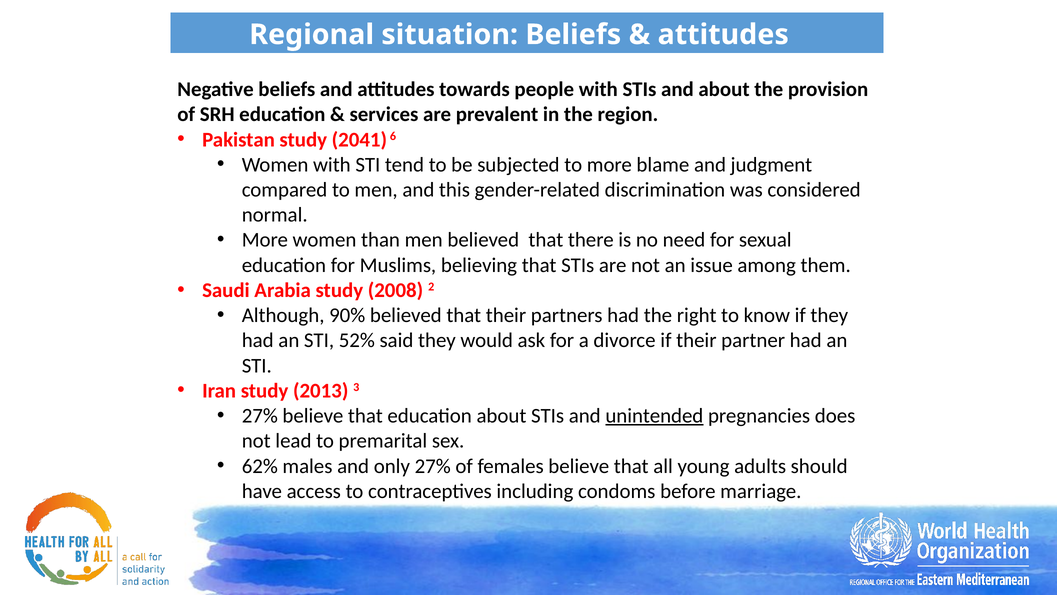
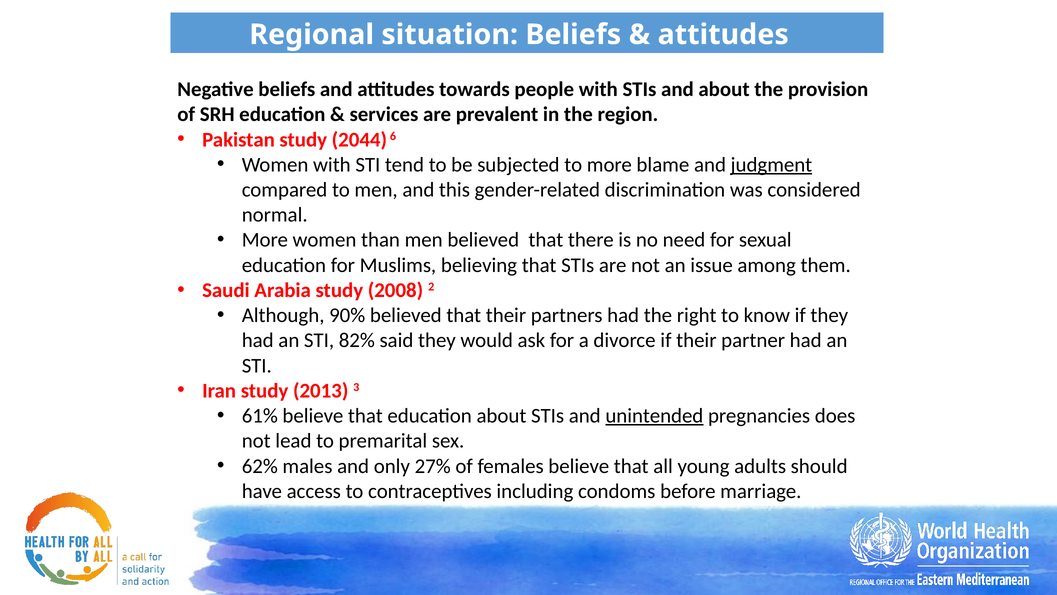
2041: 2041 -> 2044 (359, 140)
judgment underline: none -> present (771, 165)
52%: 52% -> 82% (357, 340)
27%: 27% -> 61% (260, 416)
